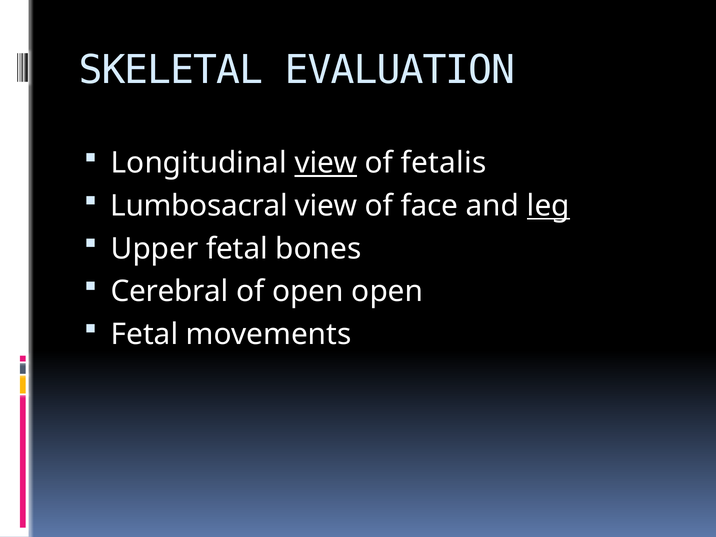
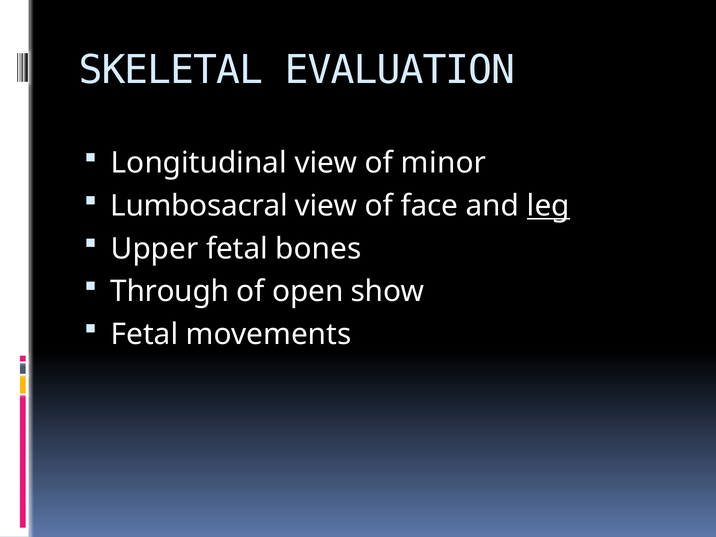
view underline: present -> none (326, 163)
fetalis: fetalis -> minor (444, 163)
Cerebral: Cerebral -> Through (170, 291)
open open: open -> show (388, 291)
